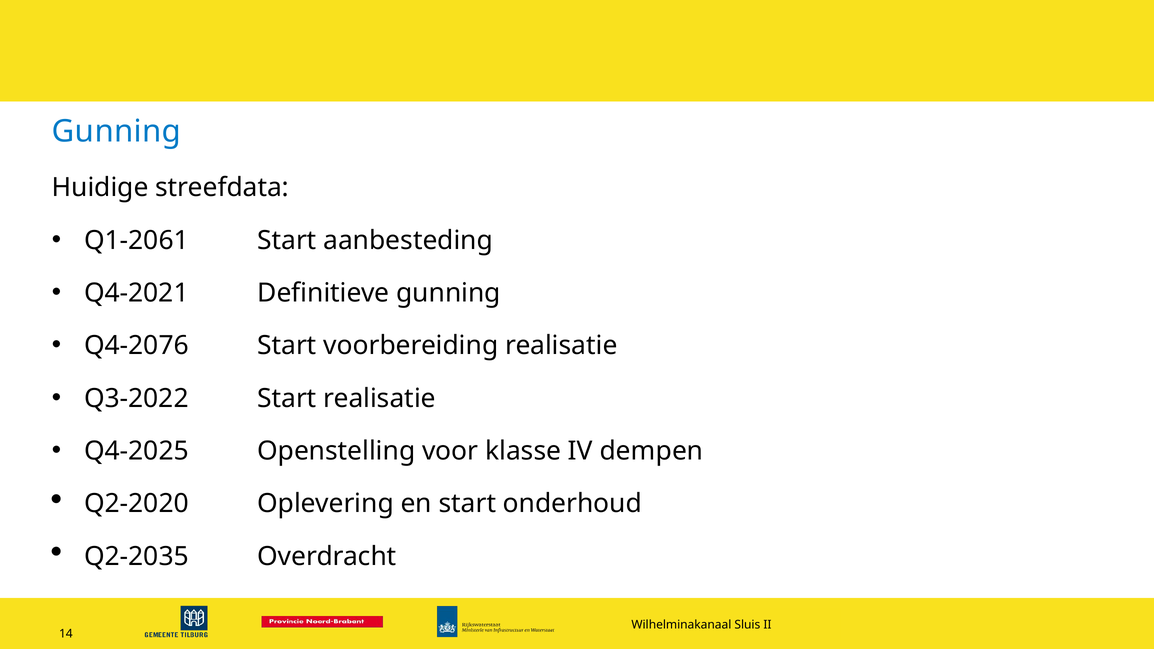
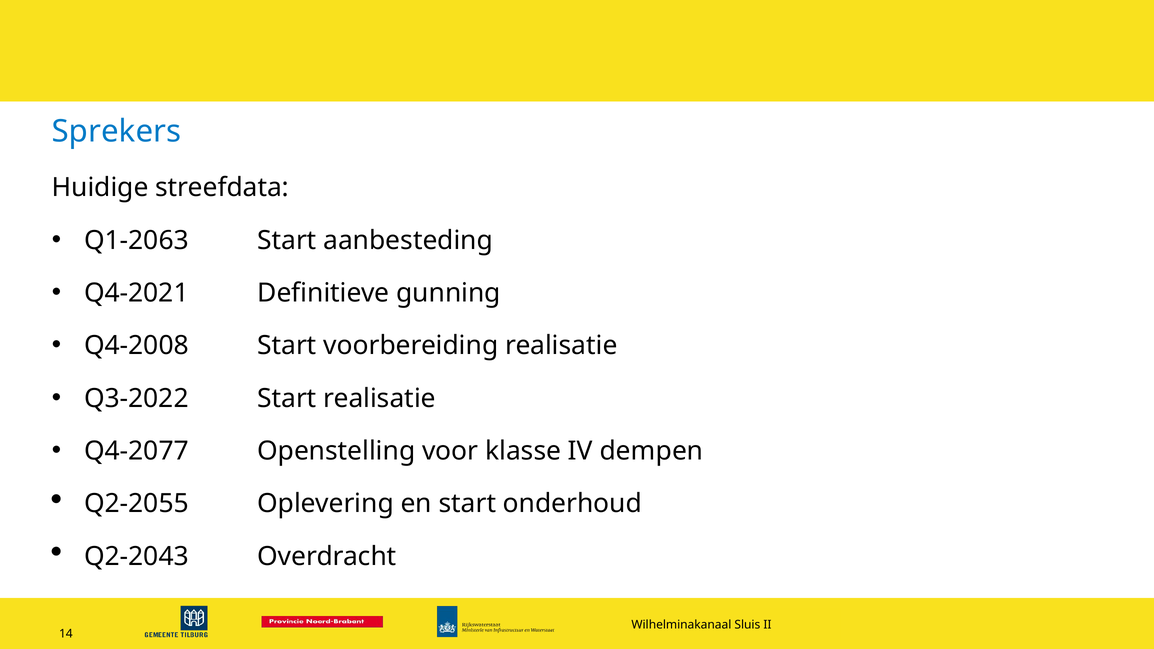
Gunning: Gunning -> Sprekers (117, 131)
Q1-2061: Q1-2061 -> Q1-2063 (136, 240)
Q4-2076: Q4-2076 -> Q4-2008 (136, 346)
Q4-2025: Q4-2025 -> Q4-2077 (136, 451)
Q2-2020: Q2-2020 -> Q2-2055 (136, 504)
Q2-2035: Q2-2035 -> Q2-2043 (136, 556)
